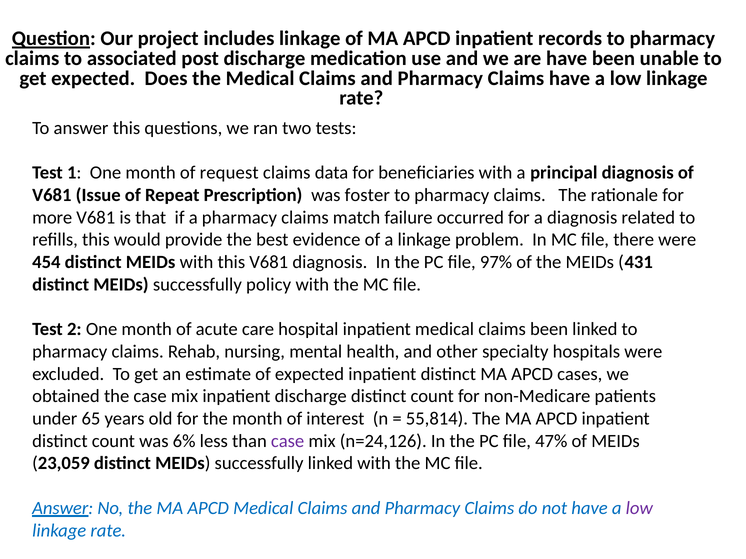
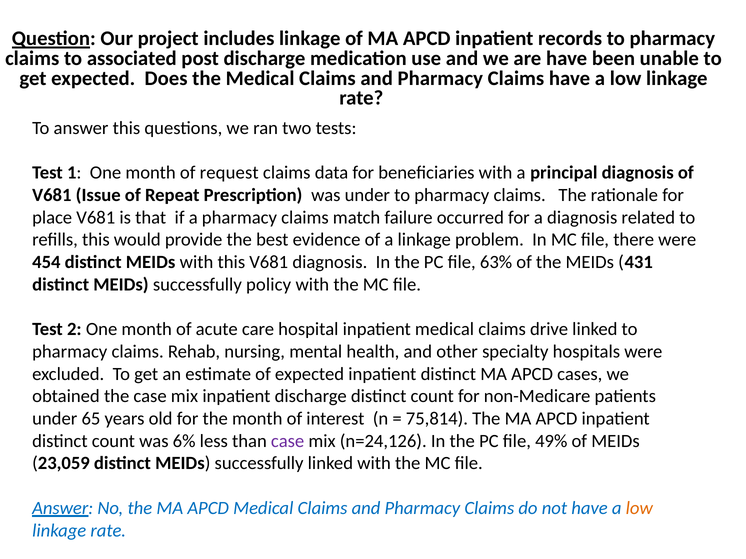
was foster: foster -> under (367, 195)
more: more -> place (52, 218)
97%: 97% -> 63% (496, 262)
claims been: been -> drive (549, 329)
55,814: 55,814 -> 75,814 (437, 419)
47%: 47% -> 49% (551, 441)
low colour: purple -> orange (639, 508)
